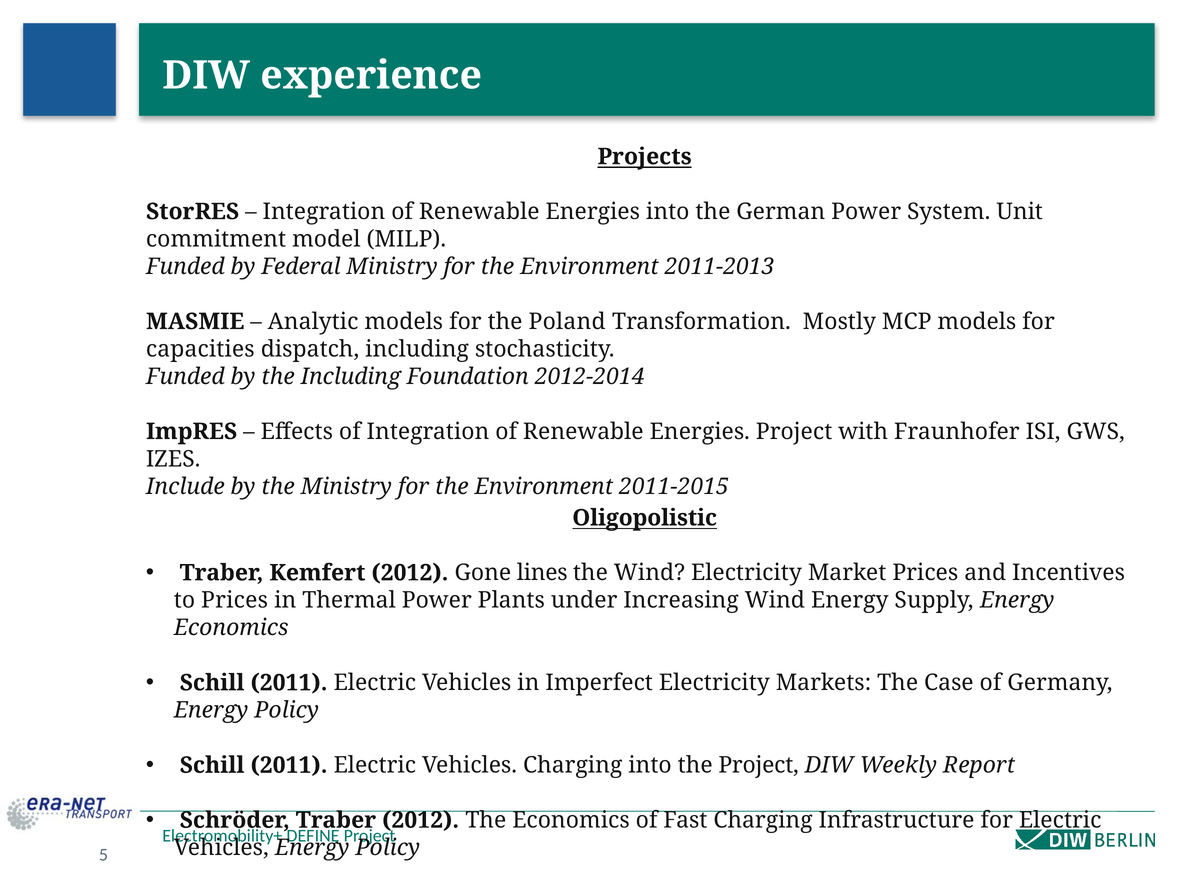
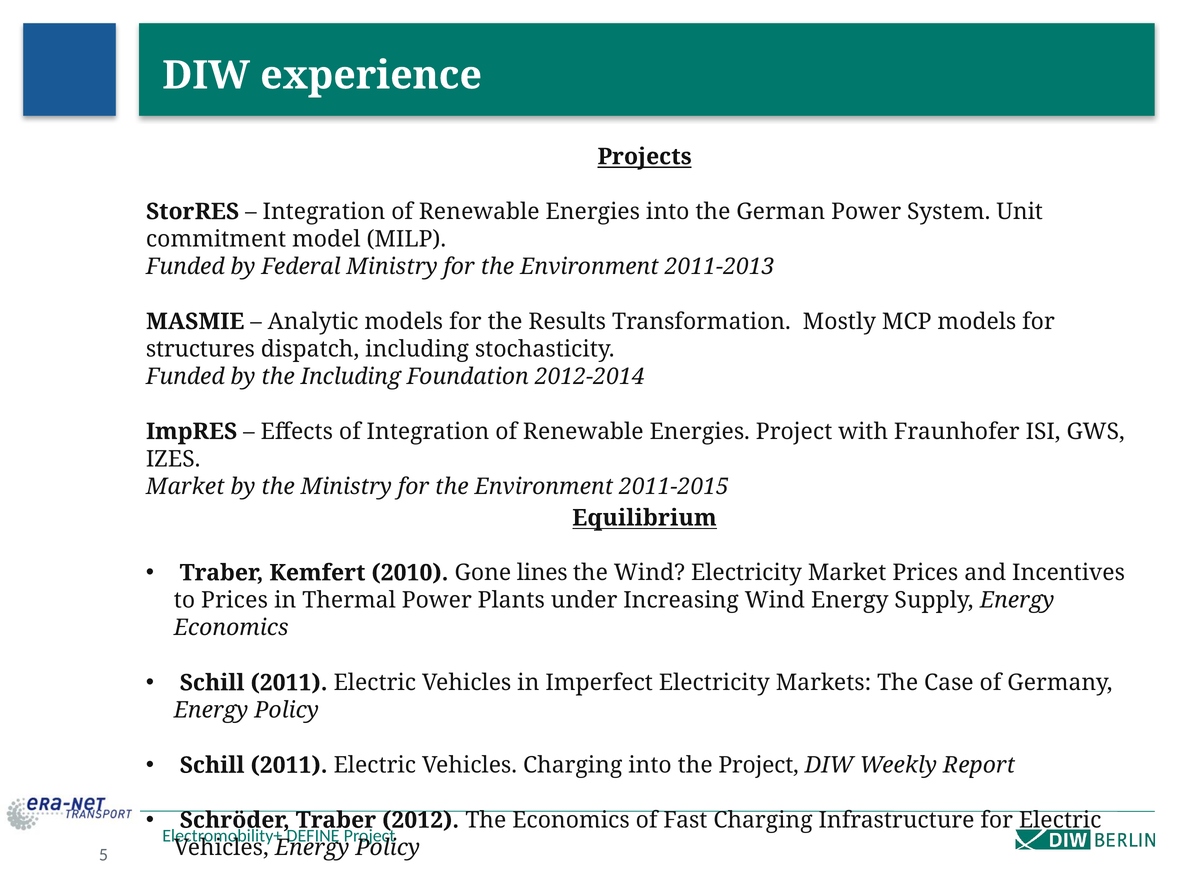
Poland: Poland -> Results (567, 322)
capacities: capacities -> structures (200, 349)
Include: Include -> Market (185, 487)
Oligopolistic: Oligopolistic -> Equilibrium (644, 518)
Kemfert 2012: 2012 -> 2010 (410, 573)
